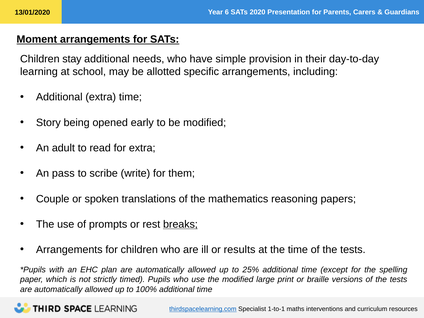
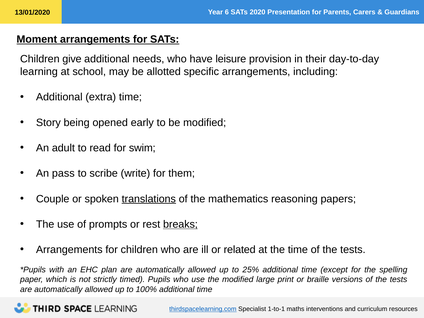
stay: stay -> give (72, 59)
simple: simple -> leisure (231, 59)
for extra: extra -> swim (142, 148)
translations underline: none -> present (149, 199)
results: results -> related (240, 250)
